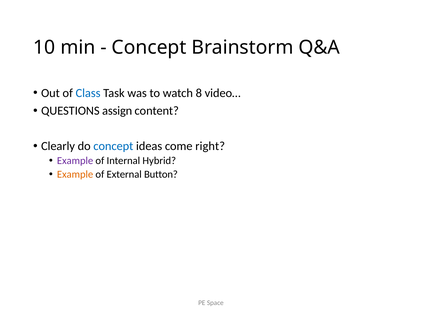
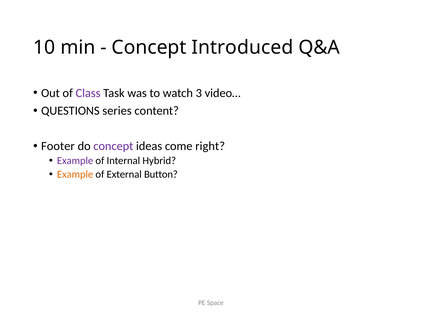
Brainstorm: Brainstorm -> Introduced (242, 47)
Class colour: blue -> purple (88, 93)
8: 8 -> 3 (199, 93)
assign: assign -> series (117, 111)
Clearly: Clearly -> Footer (58, 146)
concept colour: blue -> purple (113, 146)
